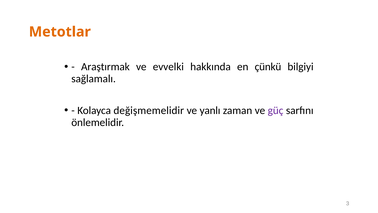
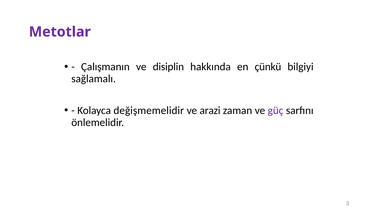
Metotlar colour: orange -> purple (60, 32)
Araştırmak: Araştırmak -> Çalışmanın (105, 67)
evvelki: evvelki -> disiplin (168, 67)
yanlı: yanlı -> arazi (210, 110)
